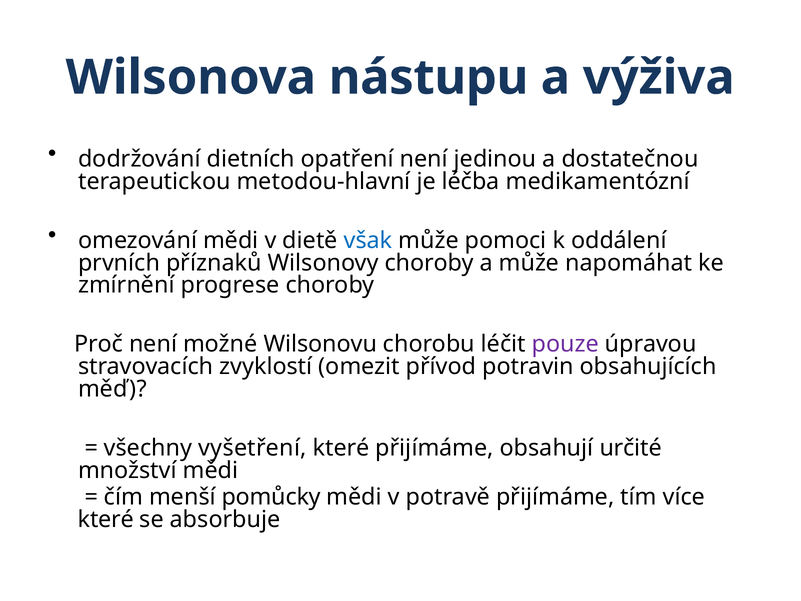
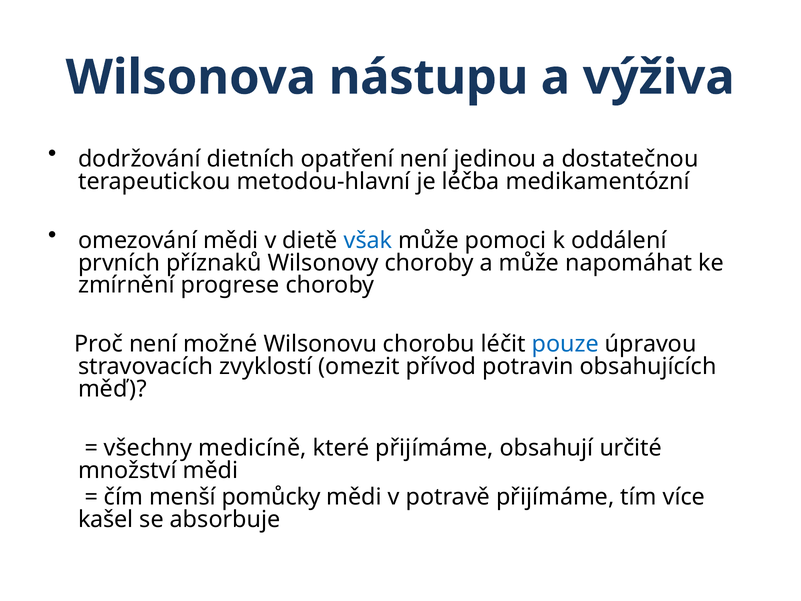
pouze colour: purple -> blue (565, 344)
vyšetření: vyšetření -> medicíně (252, 448)
které: které -> kašel (106, 519)
